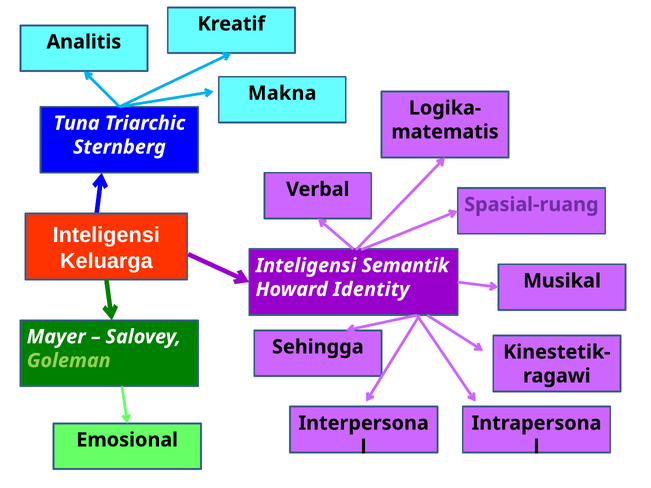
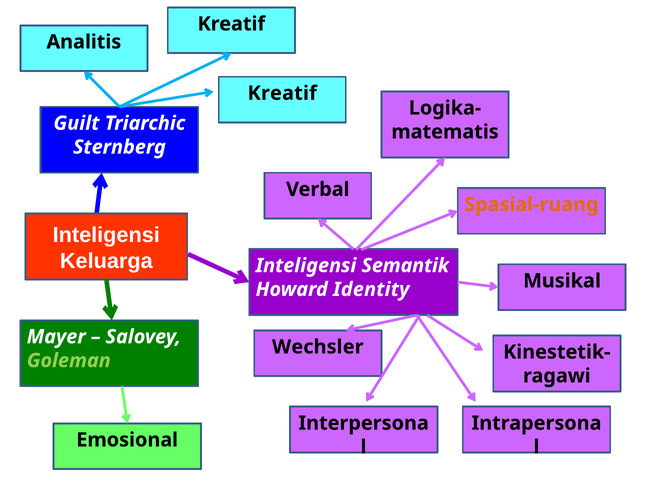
Makna: Makna -> Kreatif (282, 93)
Tuna: Tuna -> Guilt (76, 123)
Spasial-ruang colour: purple -> orange (531, 205)
Sehingga: Sehingga -> Wechsler (318, 347)
